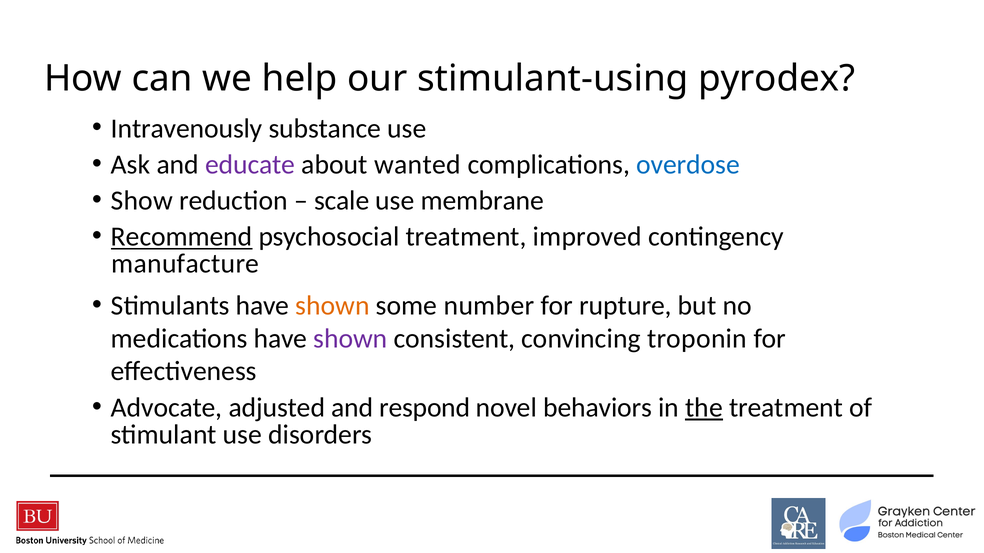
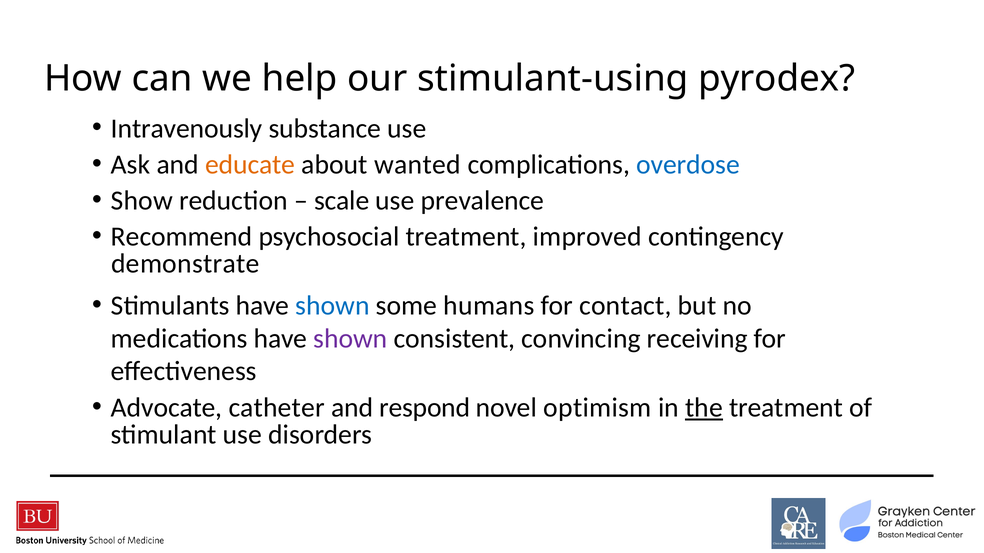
educate colour: purple -> orange (250, 165)
membrane: membrane -> prevalence (482, 201)
Recommend underline: present -> none (182, 237)
manufacture: manufacture -> demonstrate (185, 264)
shown colour: orange -> blue (333, 306)
number: number -> humans (489, 306)
rupture: rupture -> contact (625, 306)
troponin: troponin -> receiving (697, 339)
adjusted: adjusted -> catheter (277, 408)
behaviors: behaviors -> optimism (597, 408)
